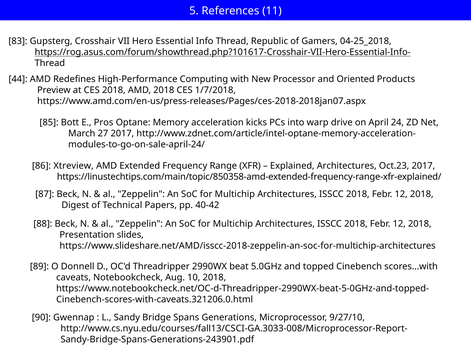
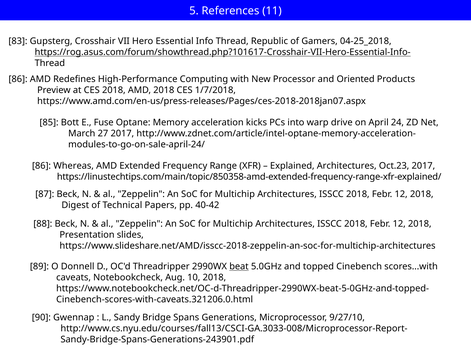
44: 44 -> 86 (18, 79)
Pros: Pros -> Fuse (104, 123)
Xtreview: Xtreview -> Whereas (74, 166)
beat underline: none -> present (239, 267)
